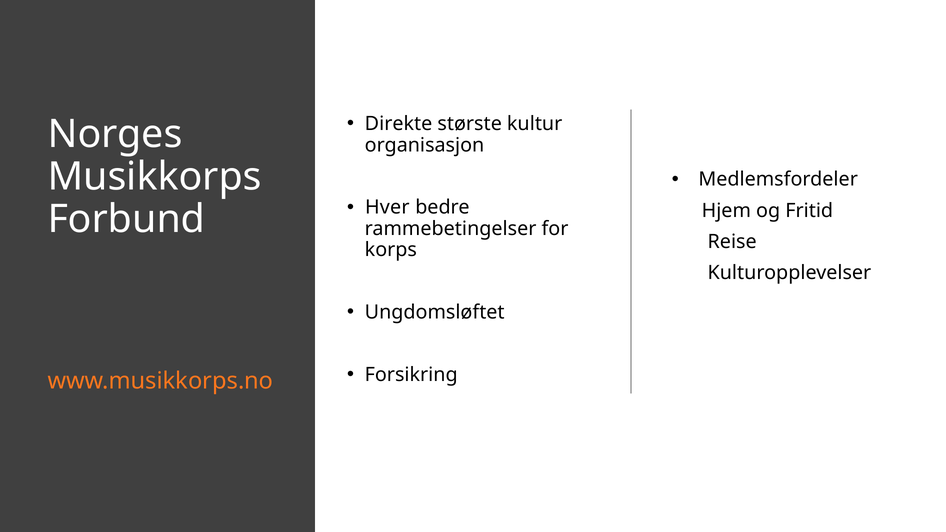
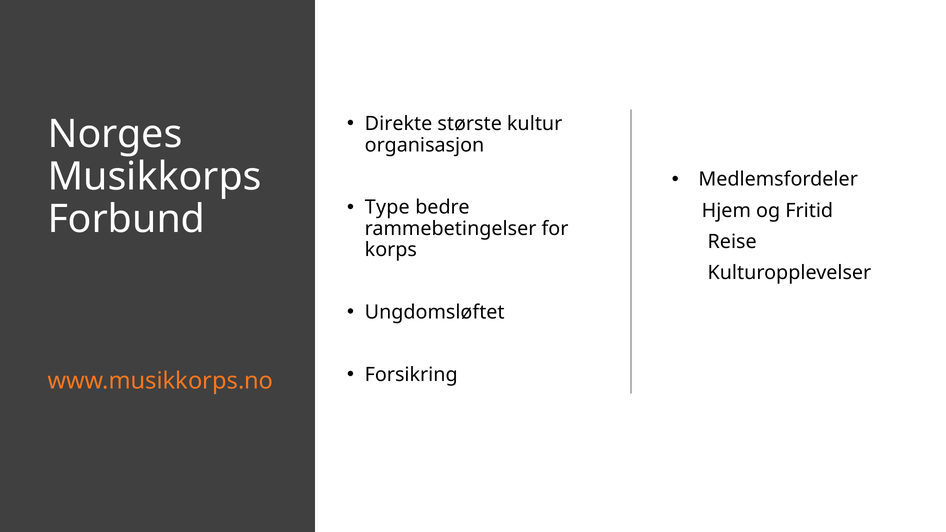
Hver: Hver -> Type (387, 207)
